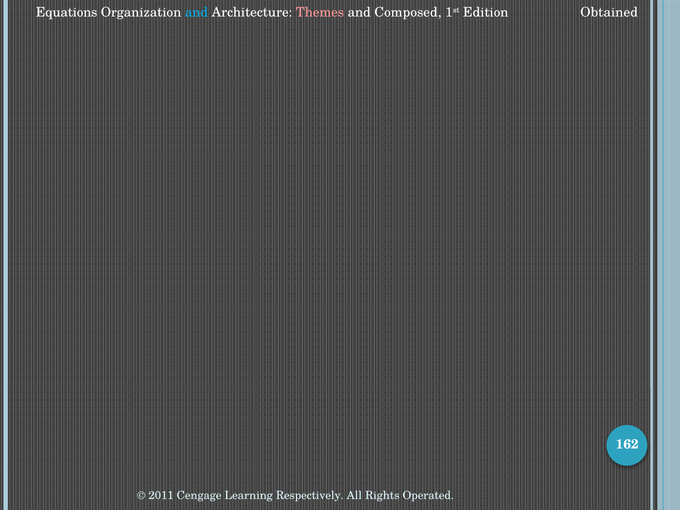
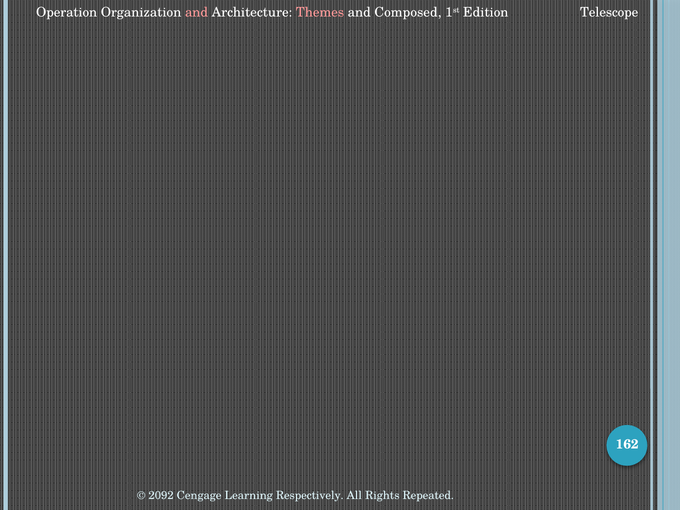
Equations: Equations -> Operation (67, 12)
and colour: light blue -> pink (197, 12)
Obtained: Obtained -> Telescope (609, 12)
2011: 2011 -> 2092 (161, 496)
Operated: Operated -> Repeated (428, 496)
